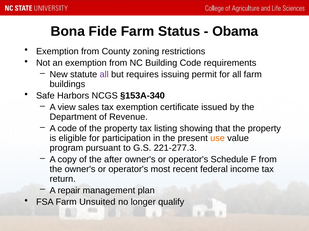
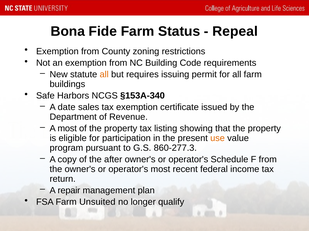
Obama: Obama -> Repeal (235, 32)
all colour: purple -> orange (104, 75)
view: view -> date (67, 108)
A code: code -> most (67, 129)
221-277.3: 221-277.3 -> 860-277.3 (175, 148)
